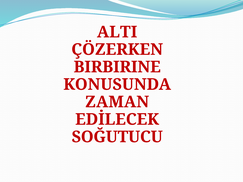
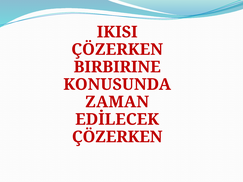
ALTI: ALTI -> IKISI (117, 32)
SOĞUTUCU: SOĞUTUCU -> ÇÖZERKEN (117, 137)
